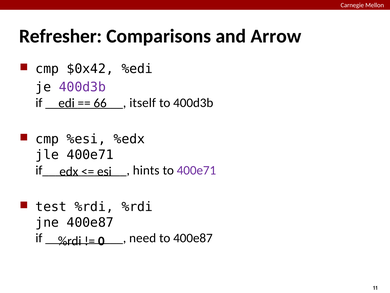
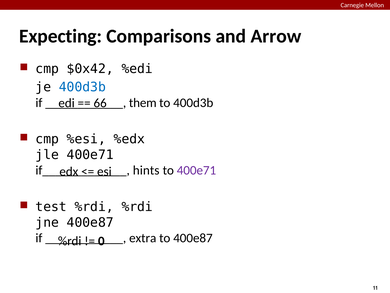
Refresher: Refresher -> Expecting (61, 36)
400d3b colour: purple -> blue (82, 87)
itself: itself -> them (143, 103)
need: need -> extra (143, 238)
